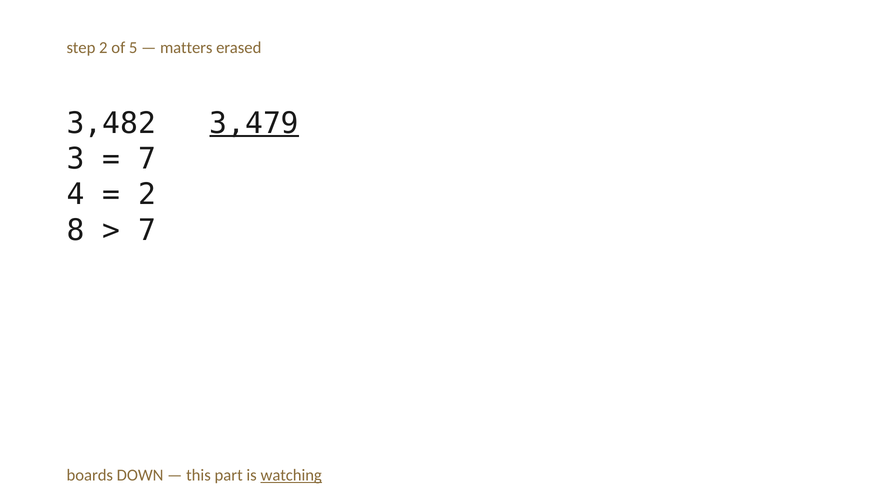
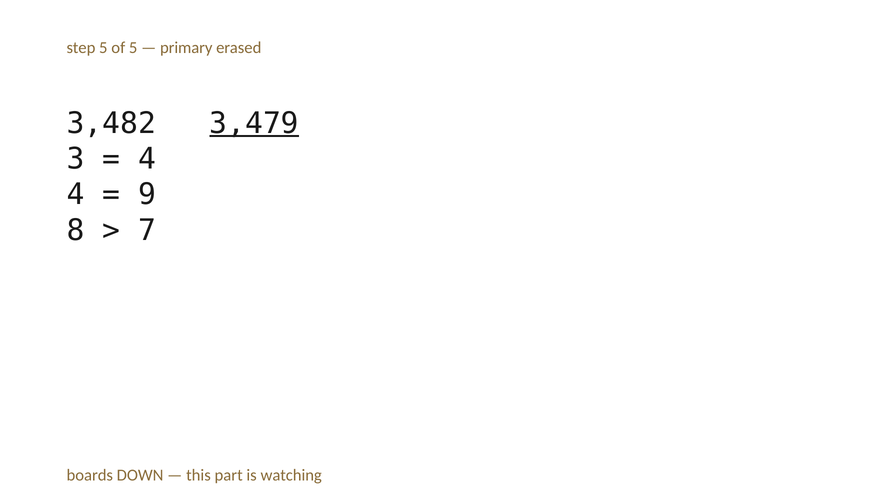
step 2: 2 -> 5 (103, 48)
matters: matters -> primary (186, 48)
7: 7 -> 4 (147, 159)
2: 2 -> 9 (147, 194)
watching underline: present -> none (291, 475)
